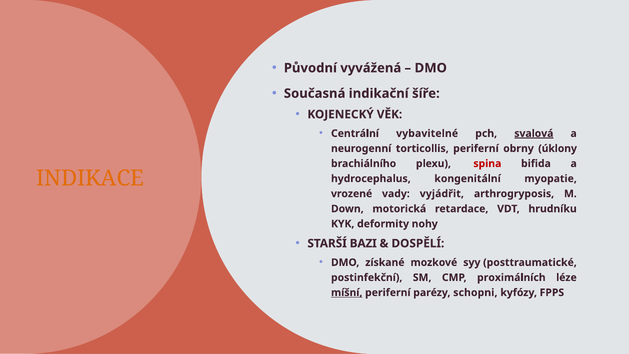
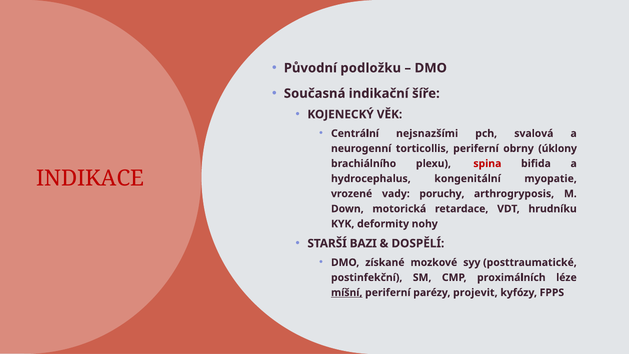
vyvážená: vyvážená -> podložku (371, 68)
vybavitelné: vybavitelné -> nejsnazšími (427, 133)
svalová underline: present -> none (534, 133)
INDIKACE colour: orange -> red (90, 178)
vyjádřit: vyjádřit -> poruchy (442, 194)
schopni: schopni -> projevit (475, 292)
